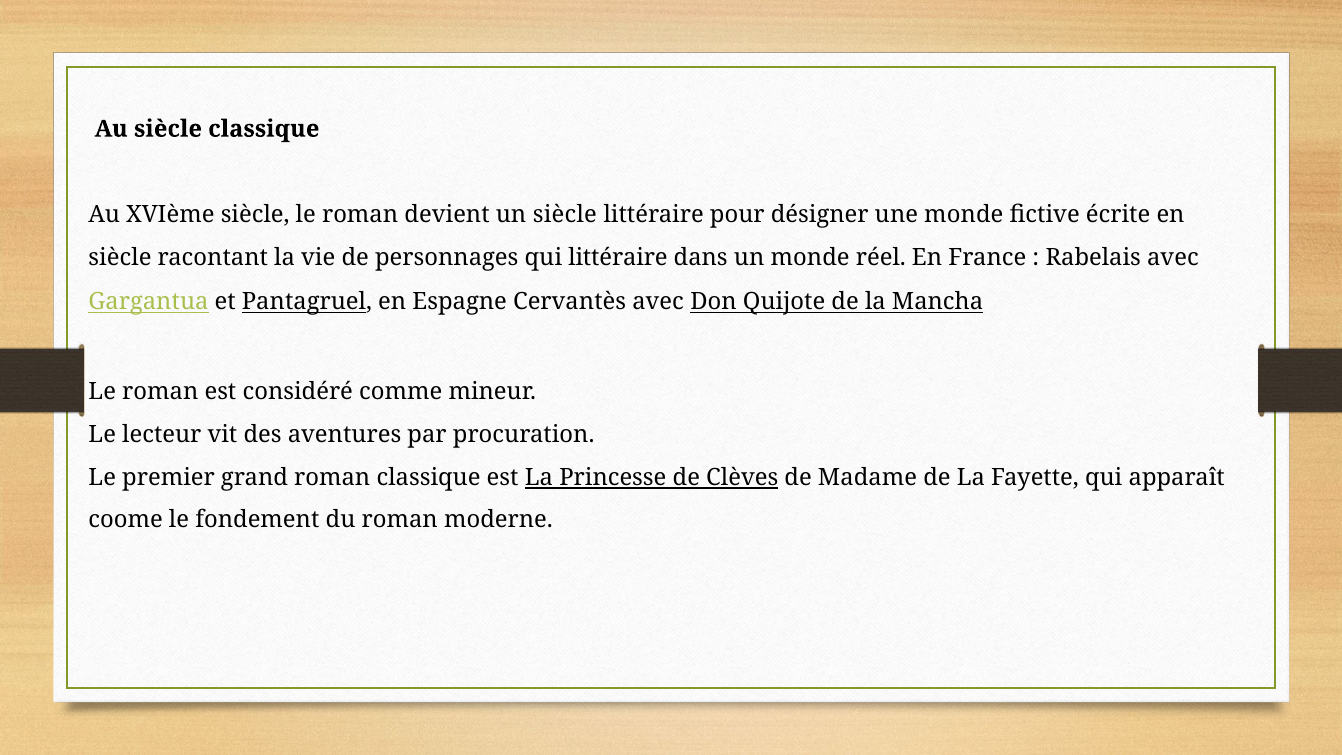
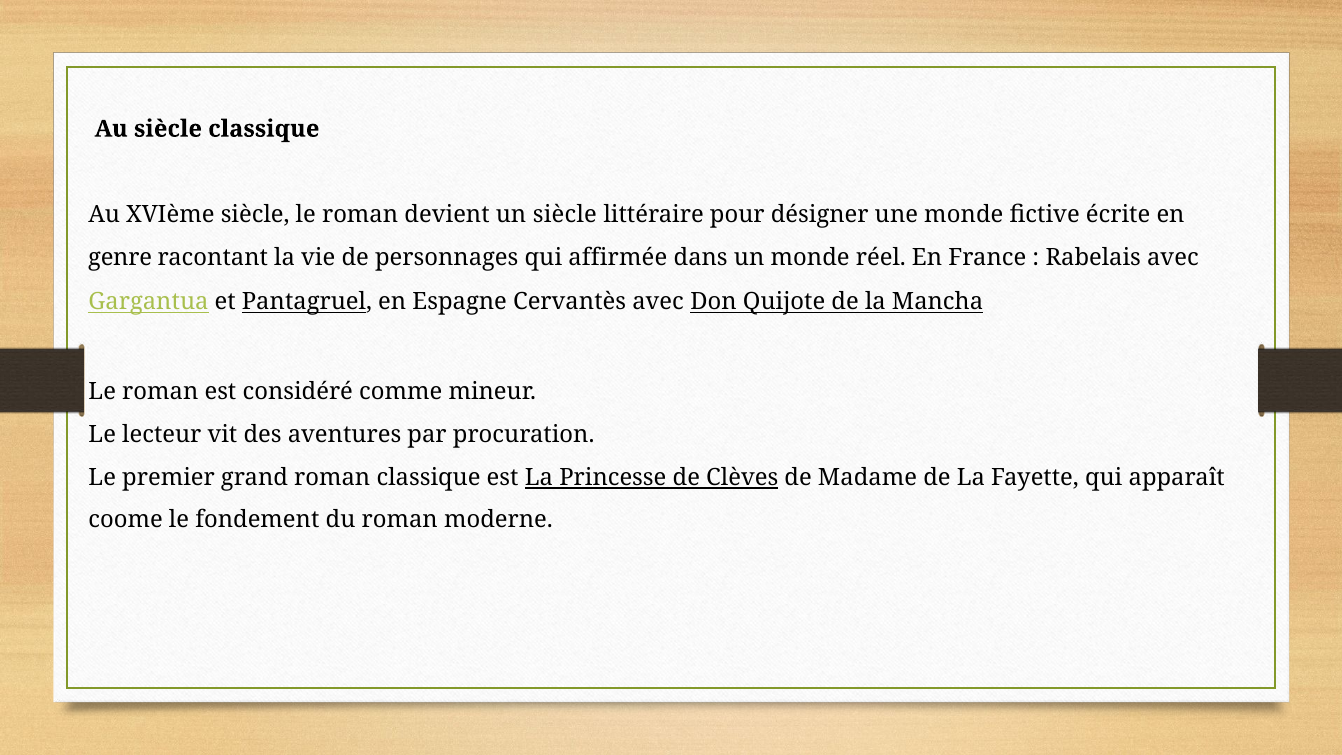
siècle: siècle -> genre (120, 257)
qui littéraire: littéraire -> affirmée (618, 257)
